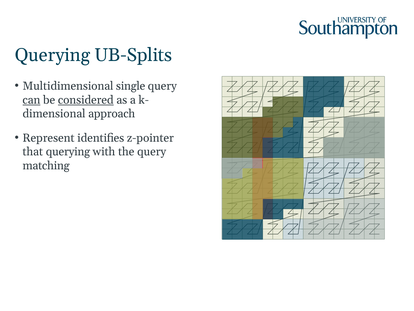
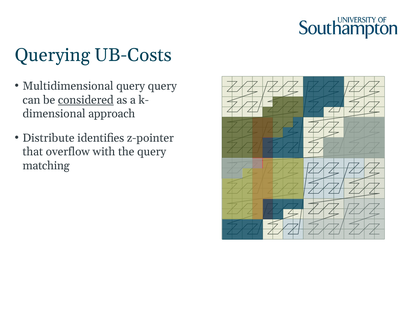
UB-Splits: UB-Splits -> UB-Costs (133, 55)
Multidimensional single: single -> query (131, 86)
can underline: present -> none (31, 100)
Represent: Represent -> Distribute (49, 138)
that querying: querying -> overflow (68, 152)
